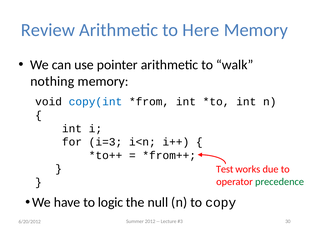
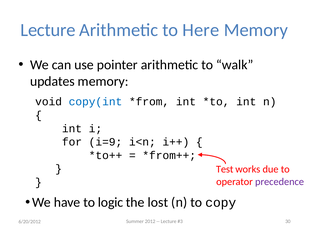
Review: Review -> Lecture (48, 30)
nothing: nothing -> updates (52, 81)
i=3: i=3 -> i=9 (105, 142)
precedence colour: green -> purple (280, 181)
null: null -> lost (158, 202)
